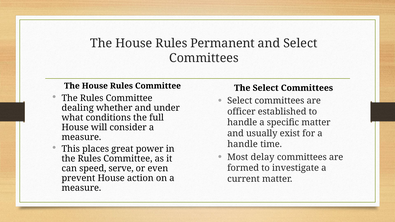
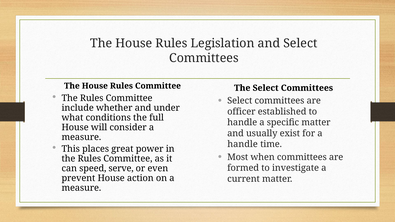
Permanent: Permanent -> Legislation (223, 43)
dealing: dealing -> include (78, 108)
delay: delay -> when (263, 157)
